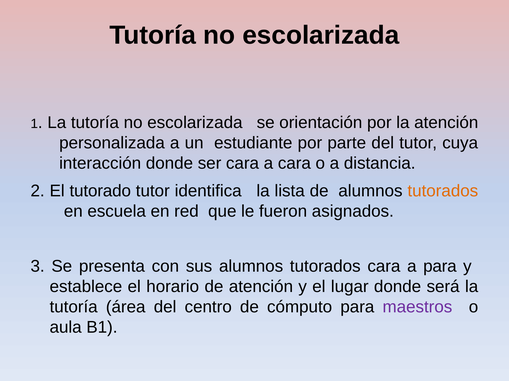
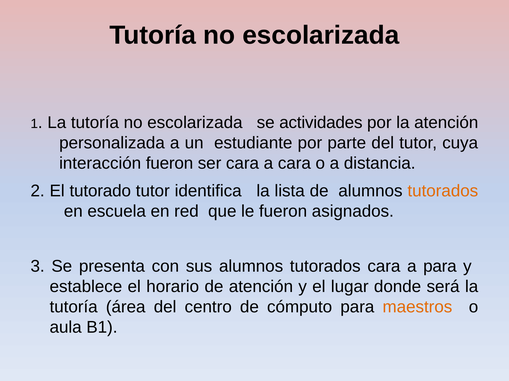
orientación: orientación -> actividades (321, 123)
interacción donde: donde -> fueron (170, 164)
maestros colour: purple -> orange (417, 307)
